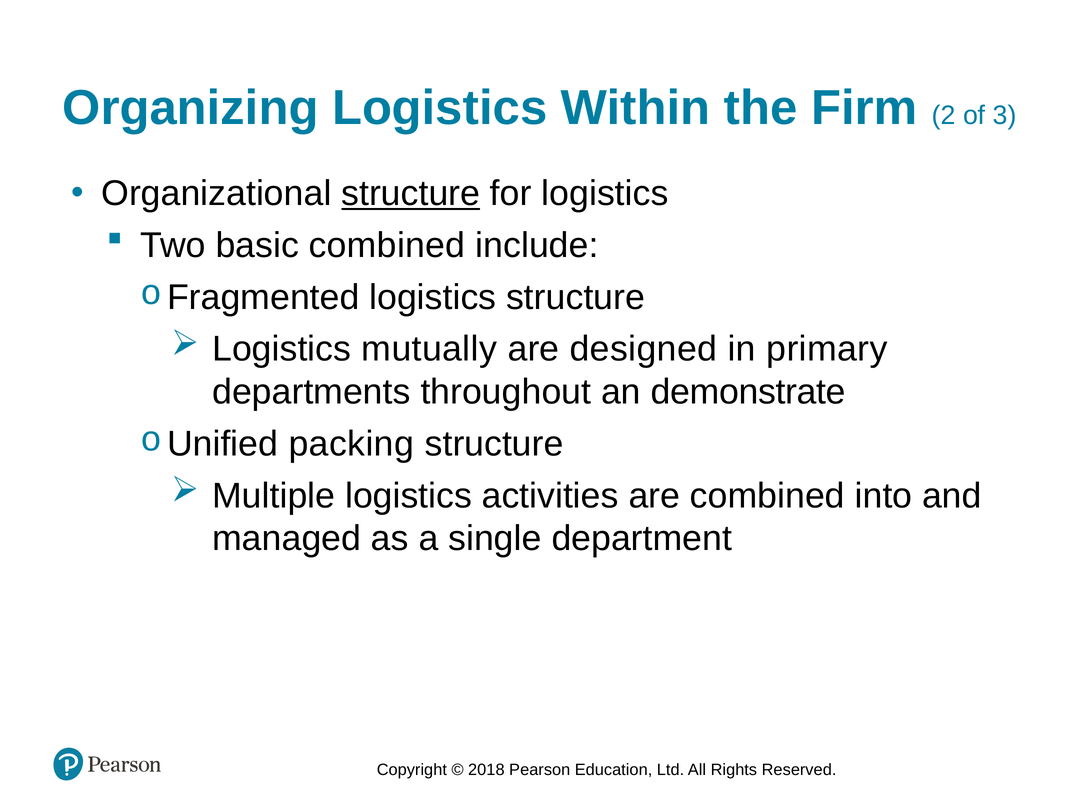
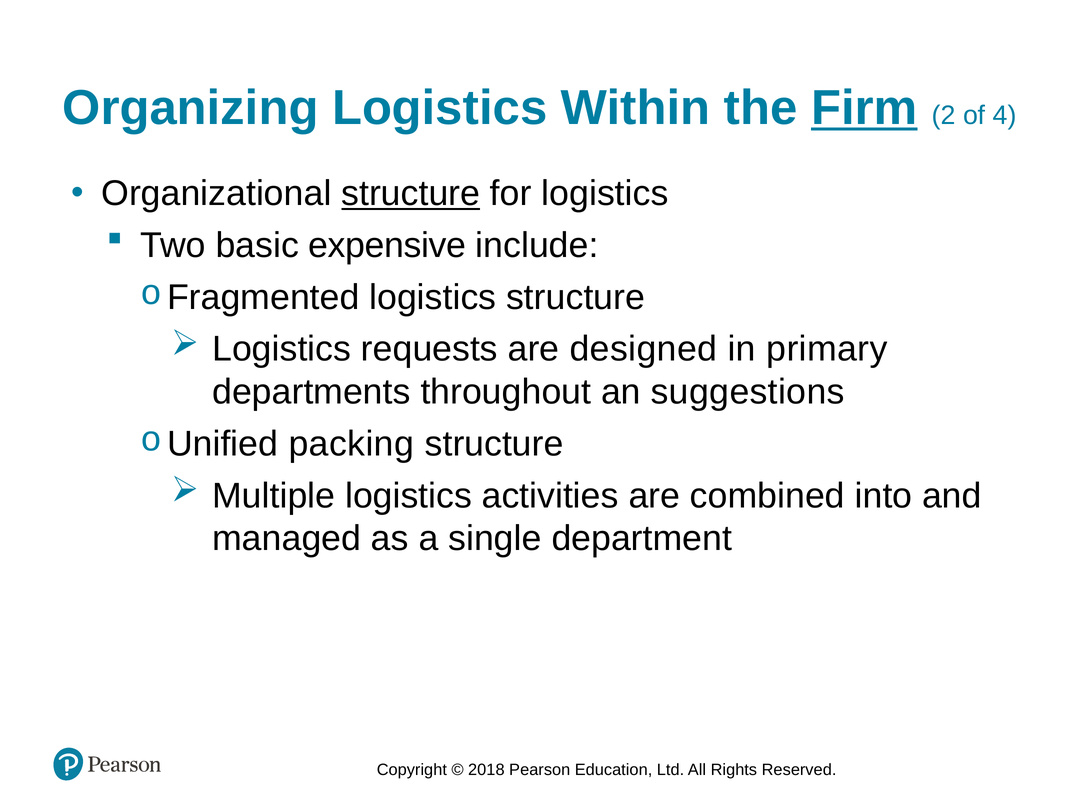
Firm underline: none -> present (864, 108)
3: 3 -> 4 (1005, 115)
basic combined: combined -> expensive (387, 245)
mutually: mutually -> requests (429, 349)
demonstrate: demonstrate -> suggestions (748, 392)
